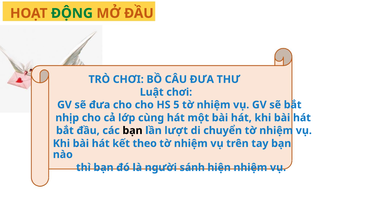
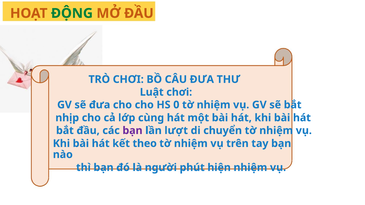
5: 5 -> 0 (176, 105)
bạn colour: black -> purple (133, 131)
sánh: sánh -> phút (192, 168)
